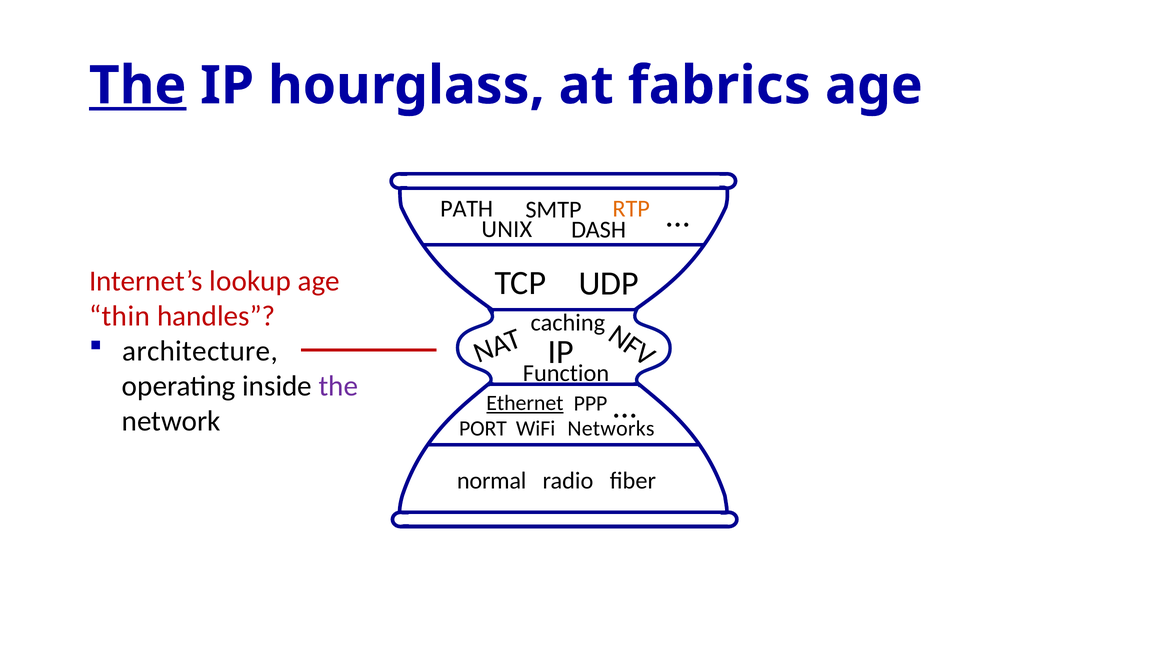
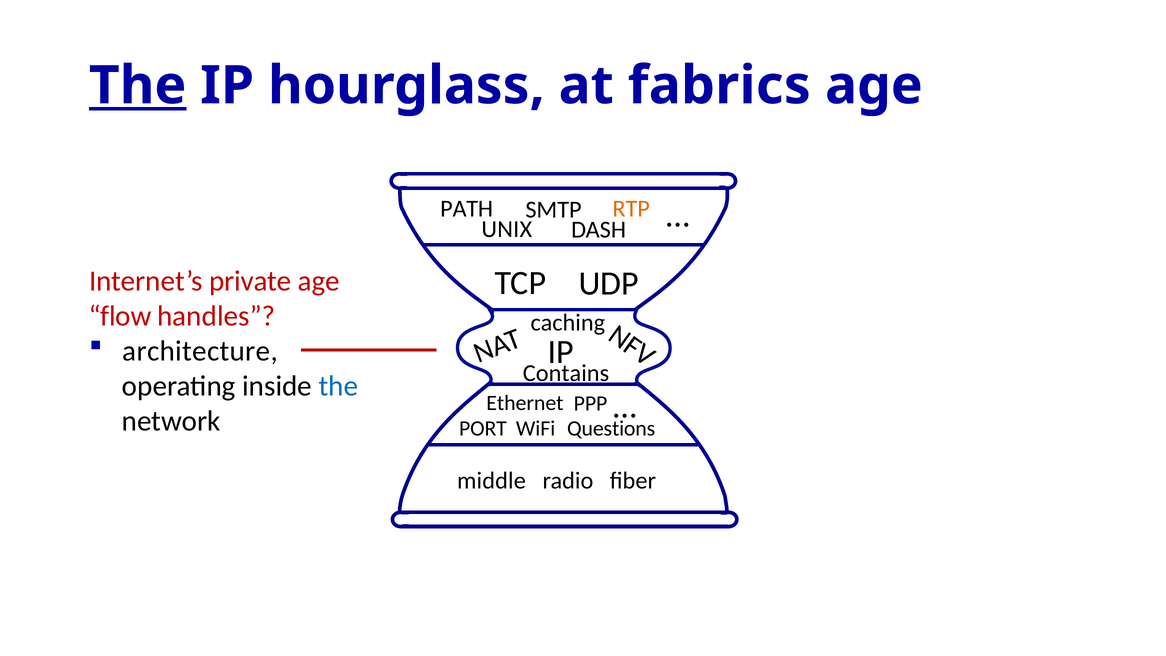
lookup: lookup -> private (250, 281)
thin: thin -> flow (120, 316)
Function: Function -> Contains (566, 373)
the colour: purple -> blue (338, 386)
Ethernet underline: present -> none (525, 403)
Networks: Networks -> Questions (611, 428)
normal: normal -> middle (491, 481)
